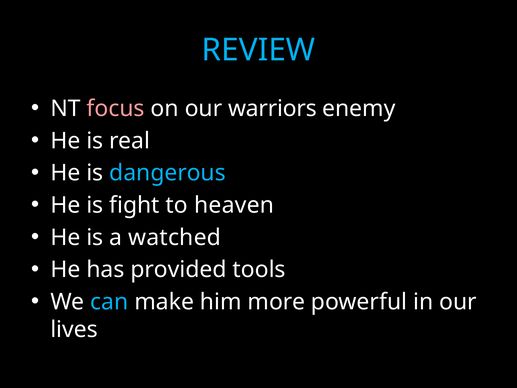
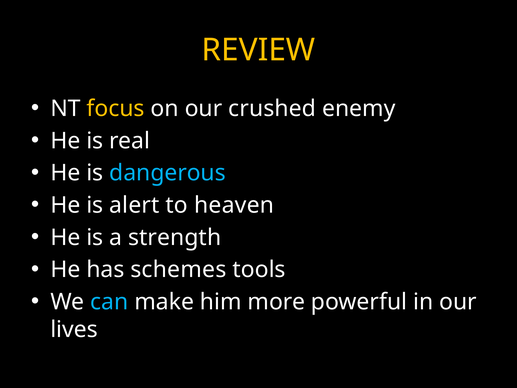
REVIEW colour: light blue -> yellow (258, 50)
focus colour: pink -> yellow (116, 108)
warriors: warriors -> crushed (272, 108)
fight: fight -> alert (134, 205)
watched: watched -> strength (175, 237)
provided: provided -> schemes (178, 269)
